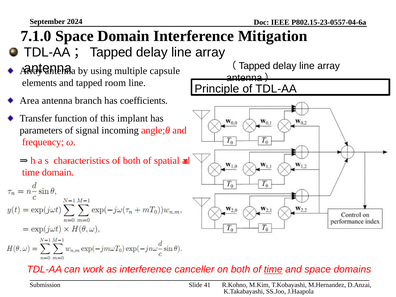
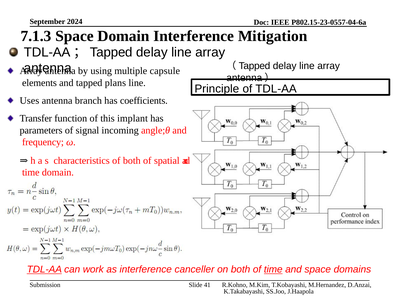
7.1.0: 7.1.0 -> 7.1.3 (36, 36)
room: room -> plans (115, 83)
Area: Area -> Uses (29, 101)
TDL-AA underline: none -> present (44, 269)
